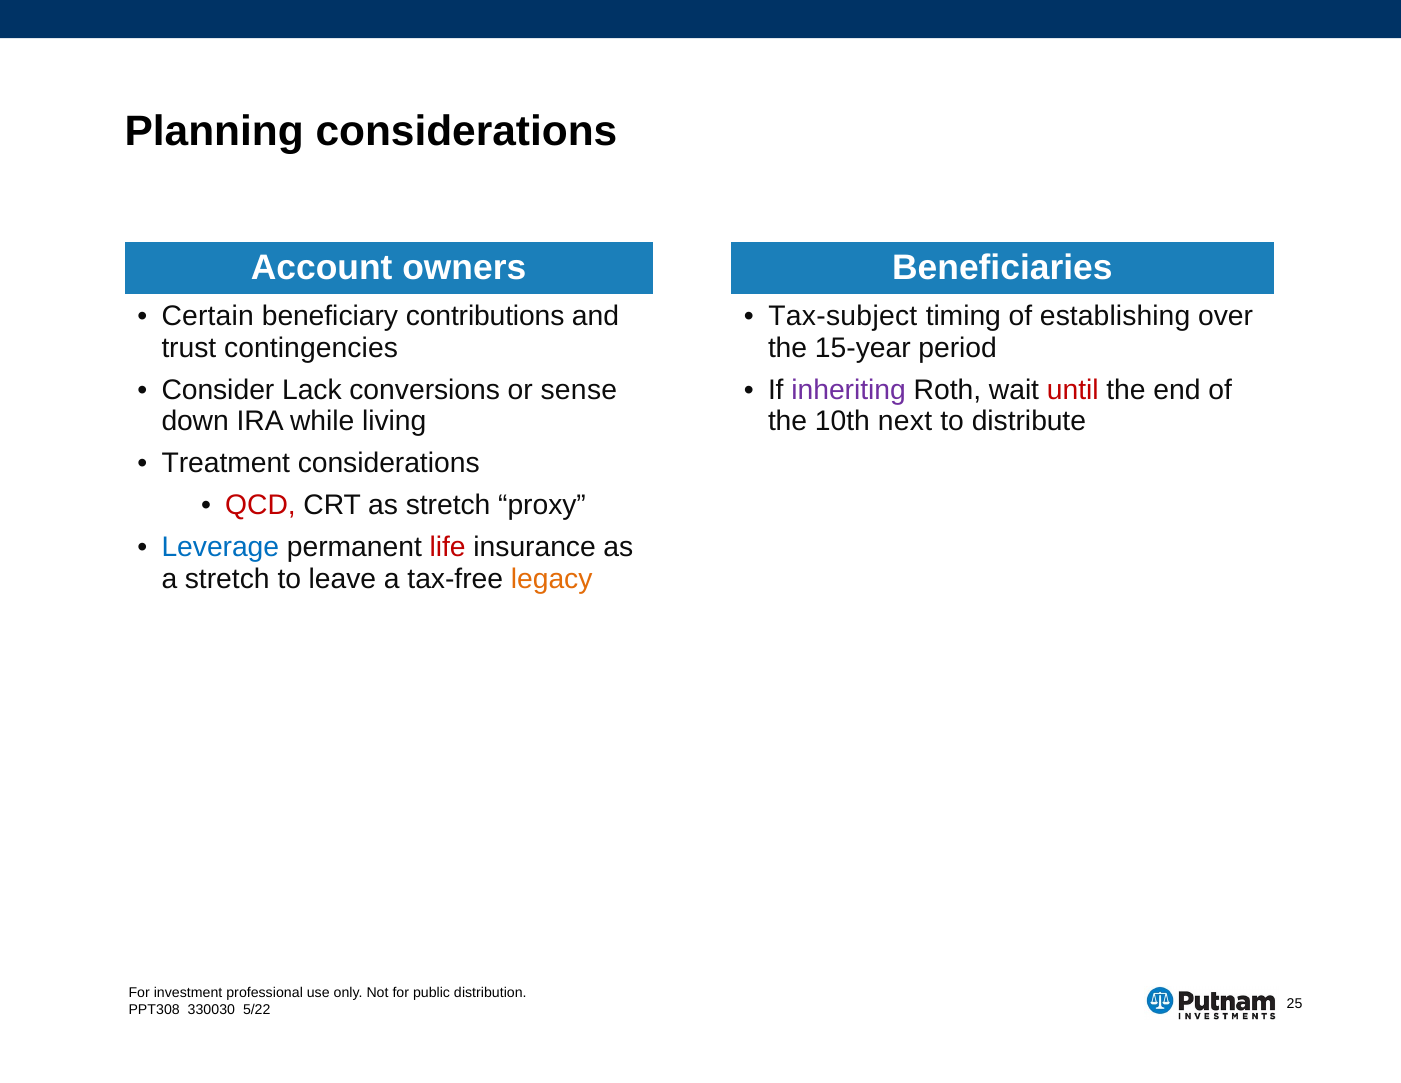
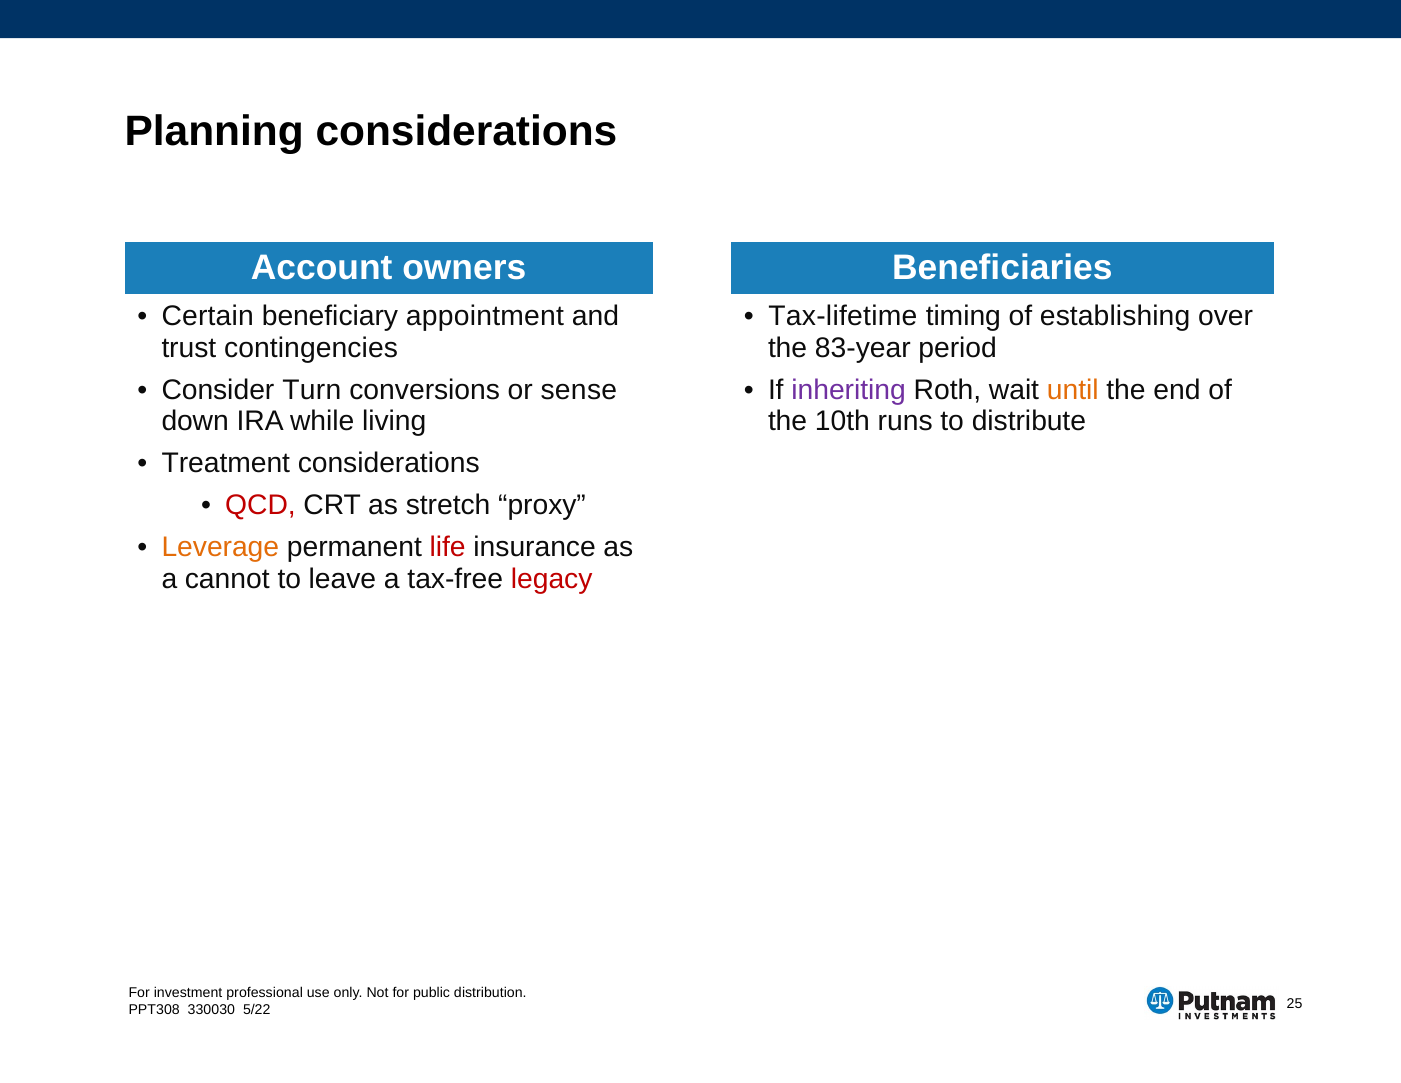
contributions: contributions -> appointment (485, 316)
Tax-subject: Tax-subject -> Tax-lifetime (843, 316)
15-year: 15-year -> 83-year (863, 348)
Lack: Lack -> Turn (312, 390)
until colour: red -> orange (1073, 390)
next: next -> runs (905, 421)
Leverage colour: blue -> orange (220, 547)
a stretch: stretch -> cannot (227, 579)
legacy colour: orange -> red (552, 579)
